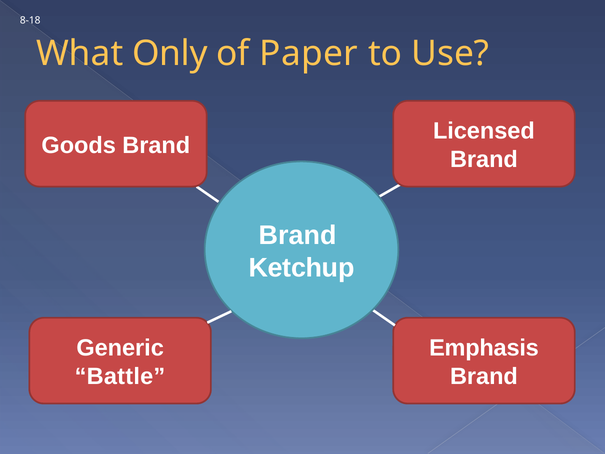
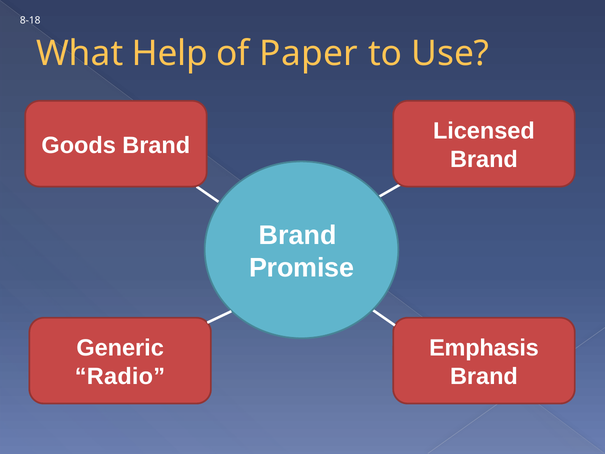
Only: Only -> Help (170, 54)
Ketchup: Ketchup -> Promise (302, 268)
Battle: Battle -> Radio (120, 376)
